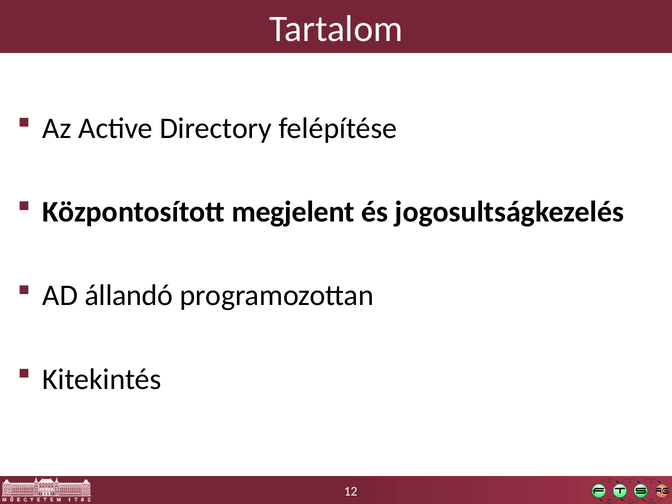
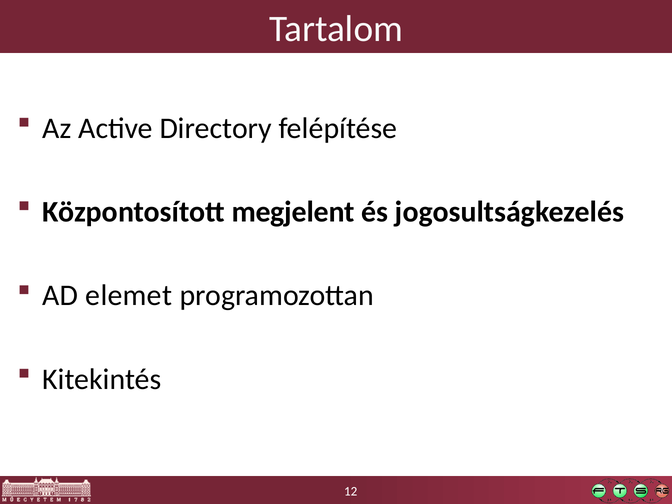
állandó: állandó -> elemet (129, 296)
